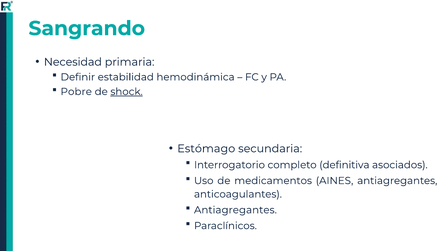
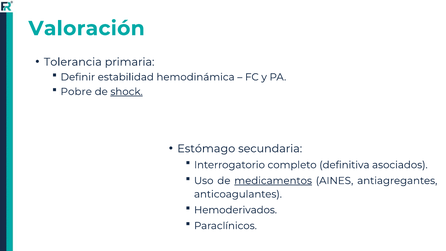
Sangrando: Sangrando -> Valoración (87, 28)
Necesidad: Necesidad -> Tolerancia (73, 62)
medicamentos underline: none -> present (273, 181)
Antiagregantes: Antiagregantes -> Hemoderivados (235, 210)
